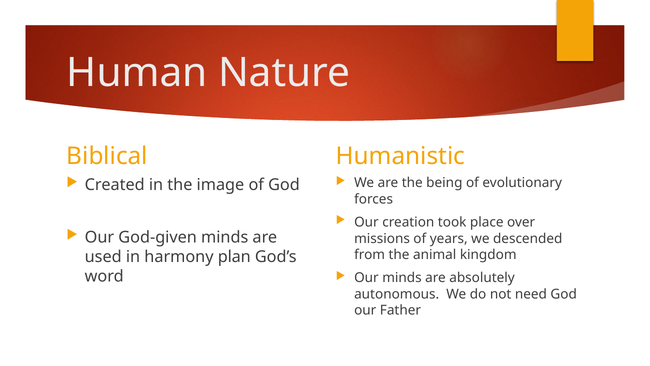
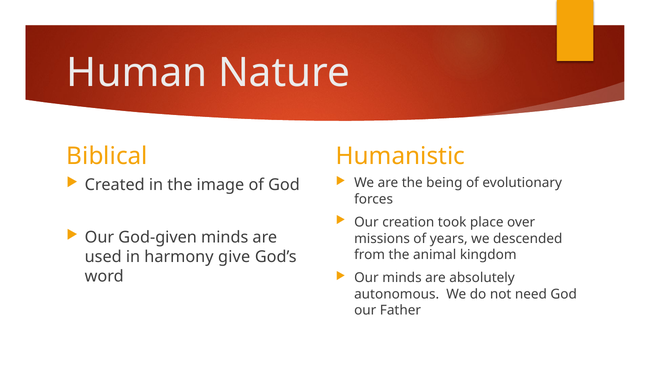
plan: plan -> give (234, 257)
